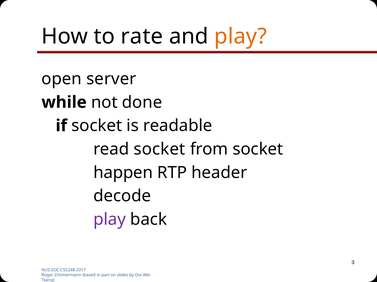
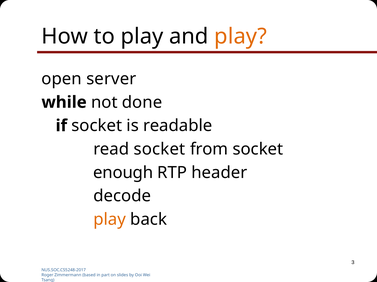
to rate: rate -> play (142, 37)
happen: happen -> enough (123, 173)
play colour: purple -> orange (110, 220)
